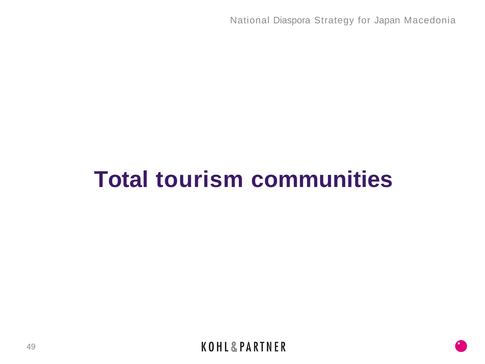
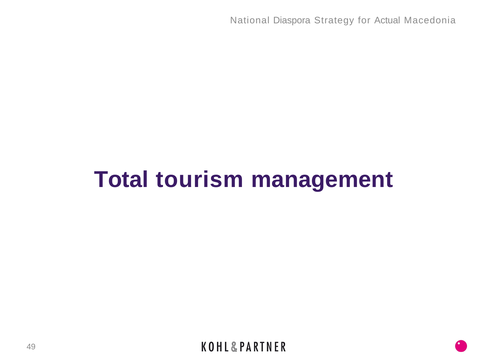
Japan: Japan -> Actual (387, 20)
communities: communities -> management (322, 179)
